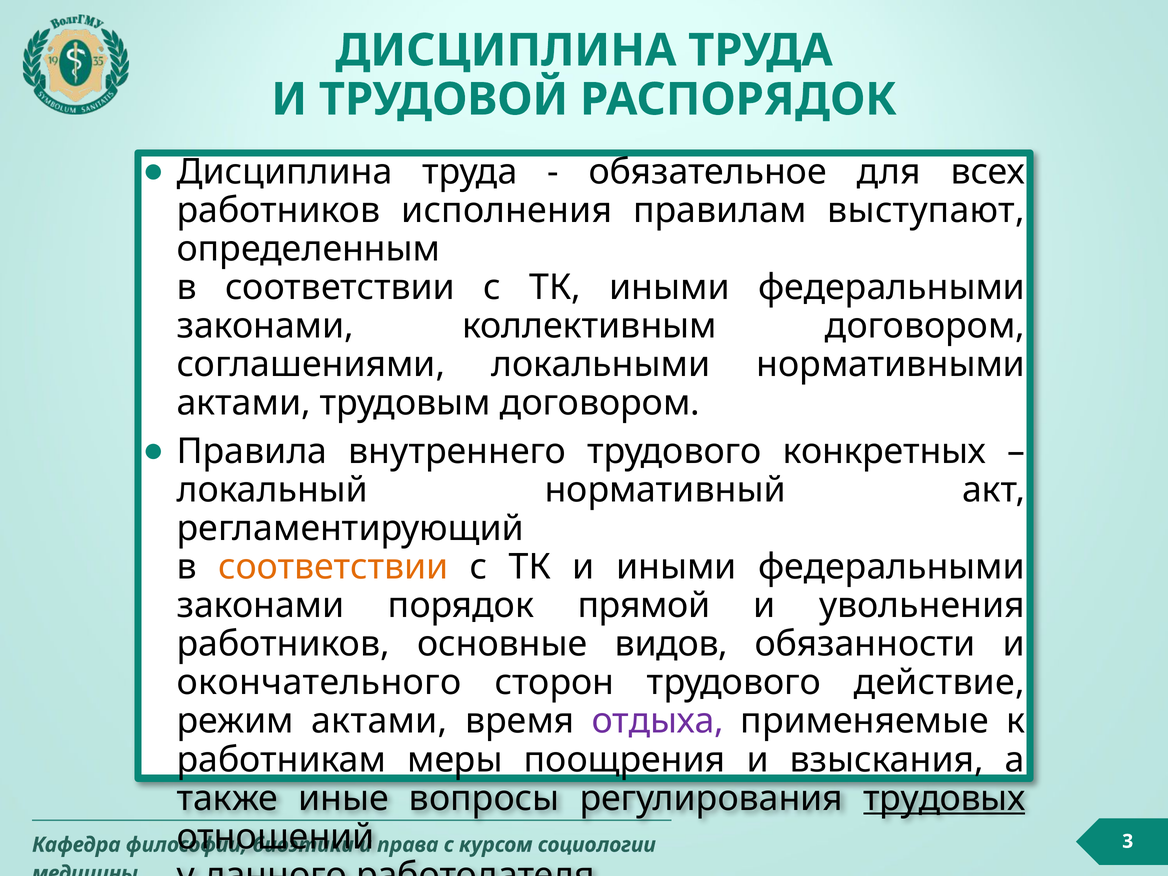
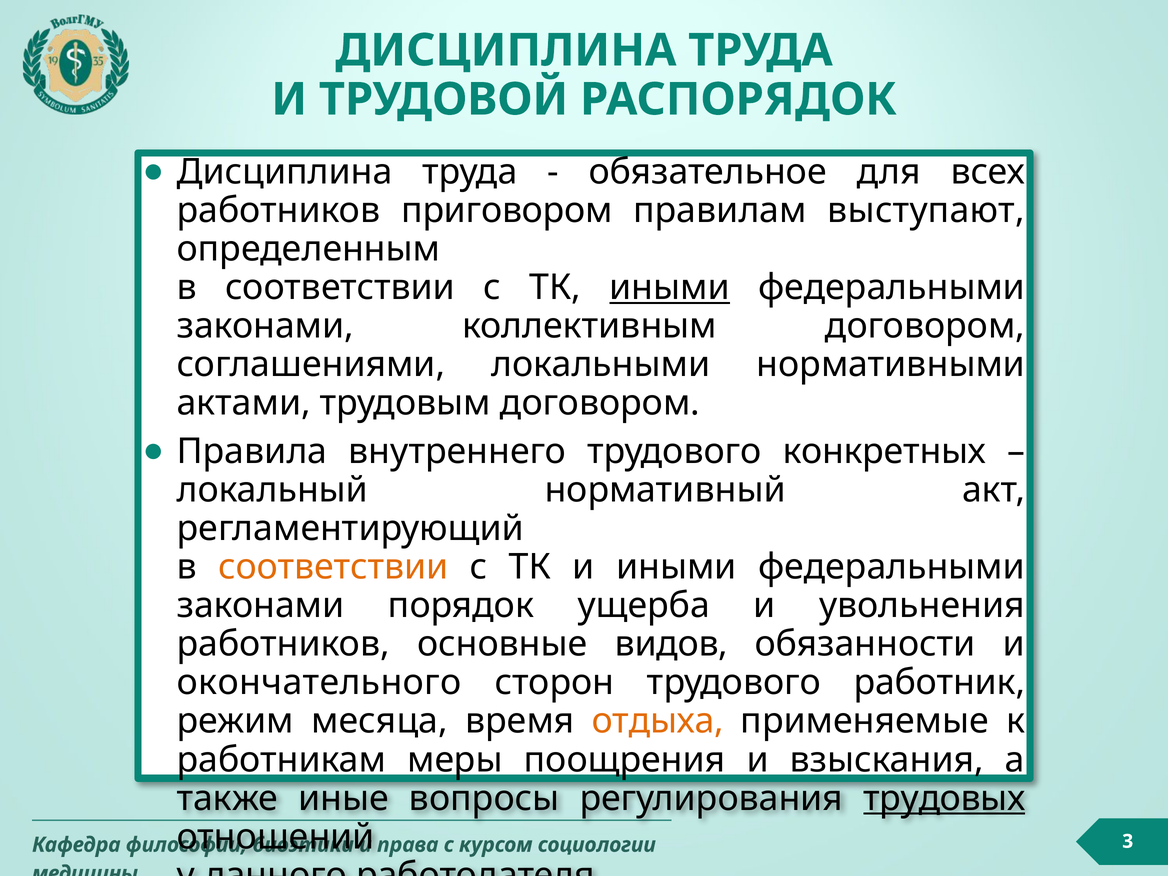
исполнения: исполнения -> приговором (507, 211)
иными underline: none -> present (670, 288)
прямой: прямой -> ущерба (644, 606)
действие: действие -> работник (939, 683)
режим актами: актами -> месяца (380, 721)
отдыха colour: purple -> orange (658, 721)
